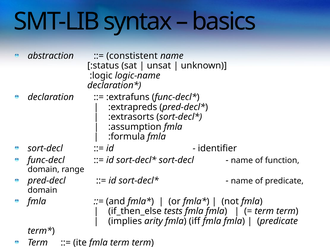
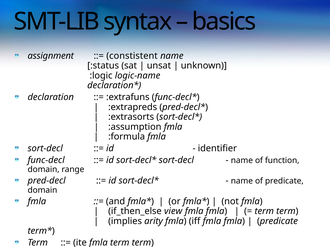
abstraction: abstraction -> assignment (51, 56)
tests: tests -> view (173, 212)
